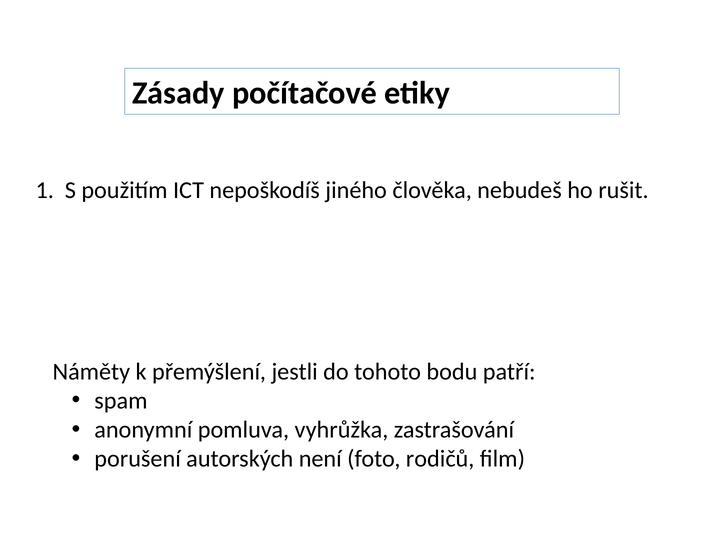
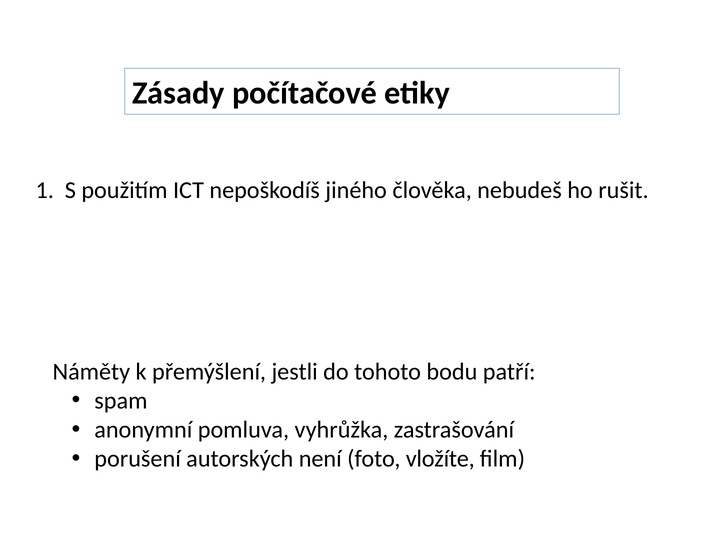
rodičů: rodičů -> vložíte (440, 459)
